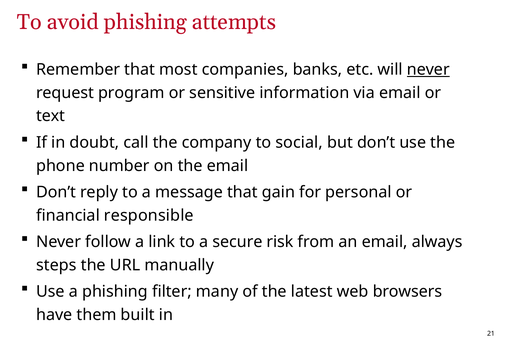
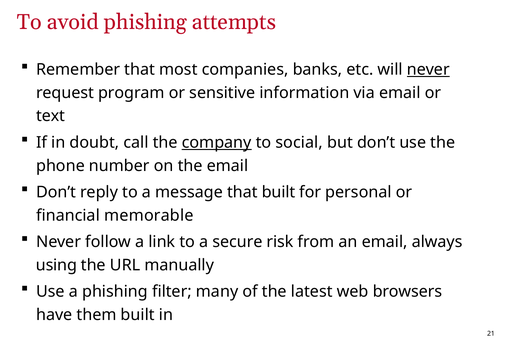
company underline: none -> present (217, 142)
that gain: gain -> built (279, 192)
responsible: responsible -> memorable (149, 215)
steps: steps -> using (56, 265)
